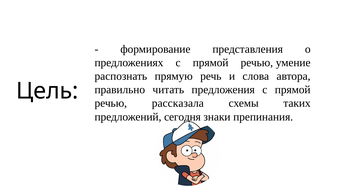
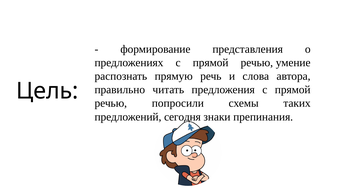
рассказала: рассказала -> попросили (178, 103)
